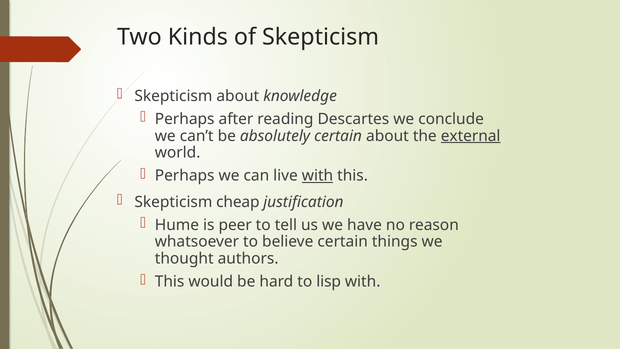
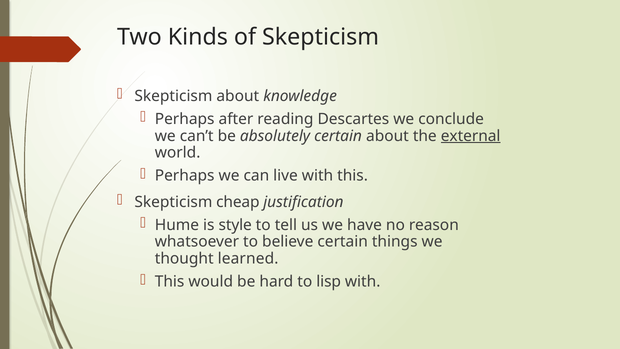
with underline: present -> none (318, 176)
peer: peer -> style (235, 225)
authors: authors -> learned (248, 258)
